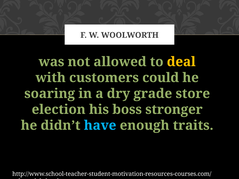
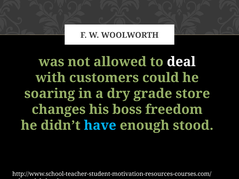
deal colour: yellow -> white (181, 62)
election: election -> changes (59, 110)
stronger: stronger -> freedom (174, 110)
traits: traits -> stood (193, 126)
